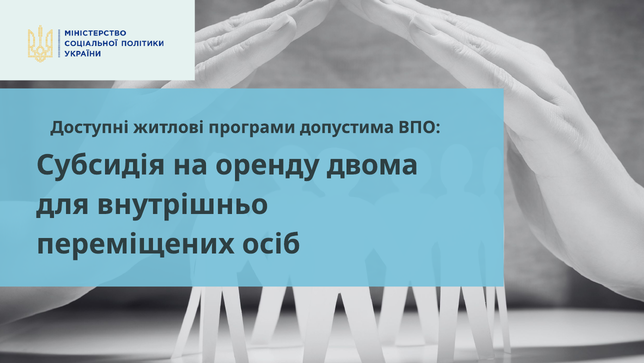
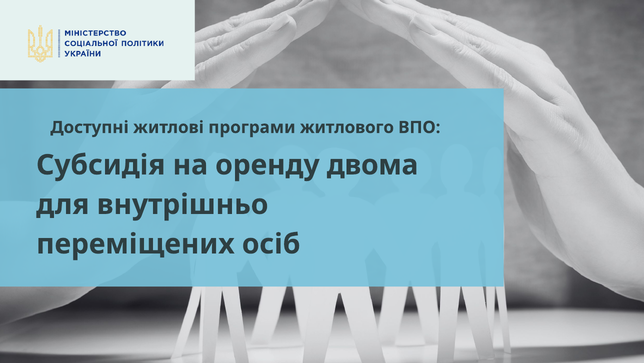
допустима: допустима -> житлового (347, 127)
